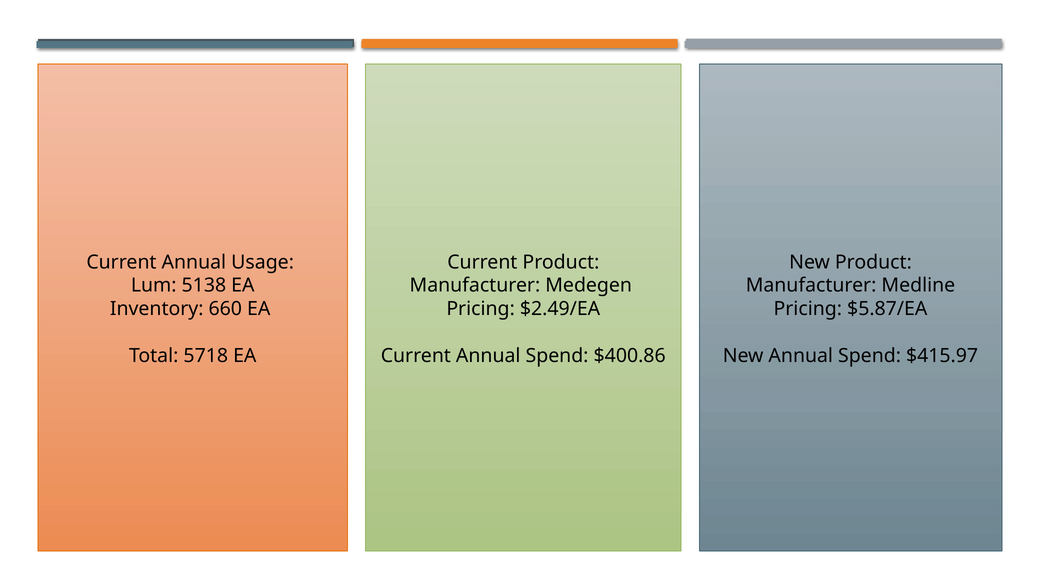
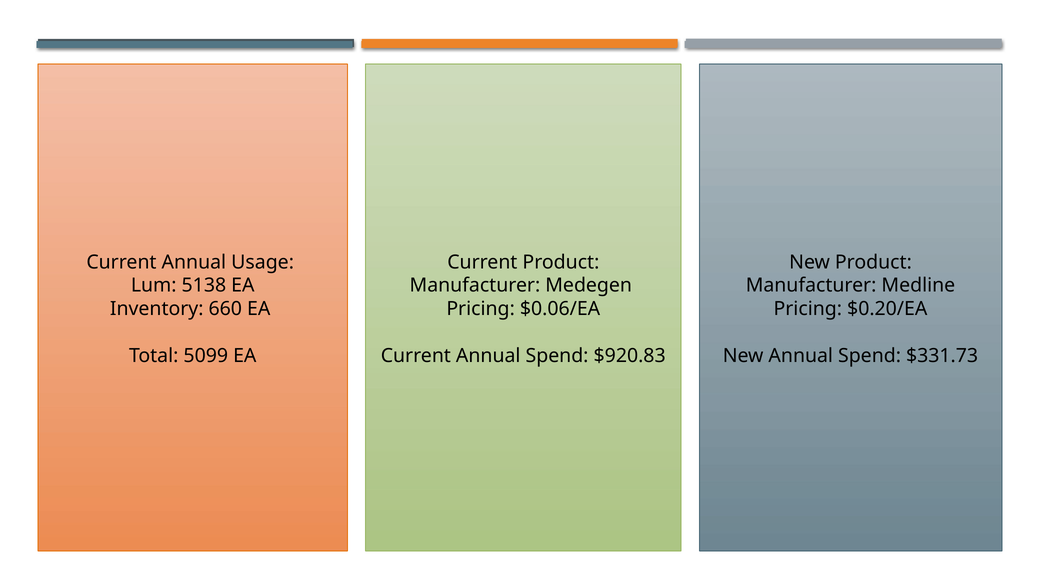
$2.49/EA: $2.49/EA -> $0.06/EA (560, 309)
$5.87/EA: $5.87/EA -> $0.20/EA (887, 309)
5718: 5718 -> 5099 (206, 356)
$400.86: $400.86 -> $920.83 (630, 356)
$415.97: $415.97 -> $331.73 (942, 356)
